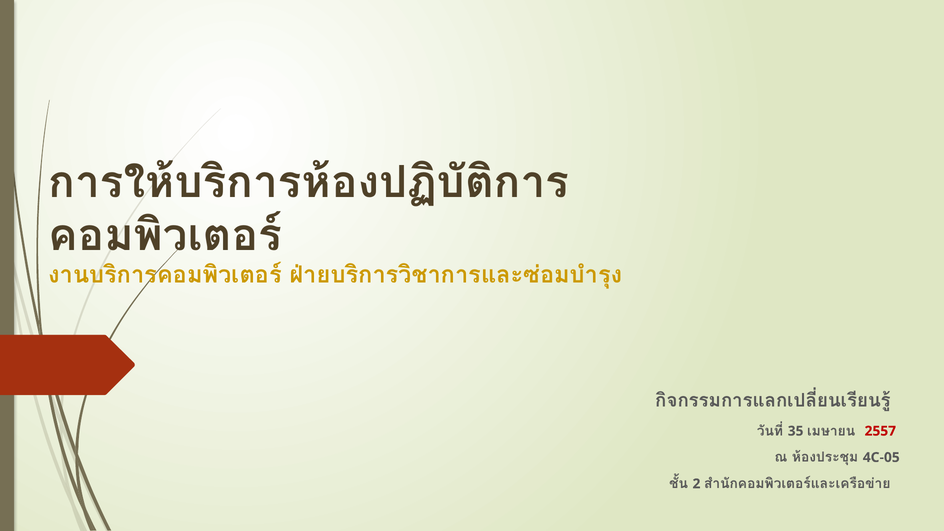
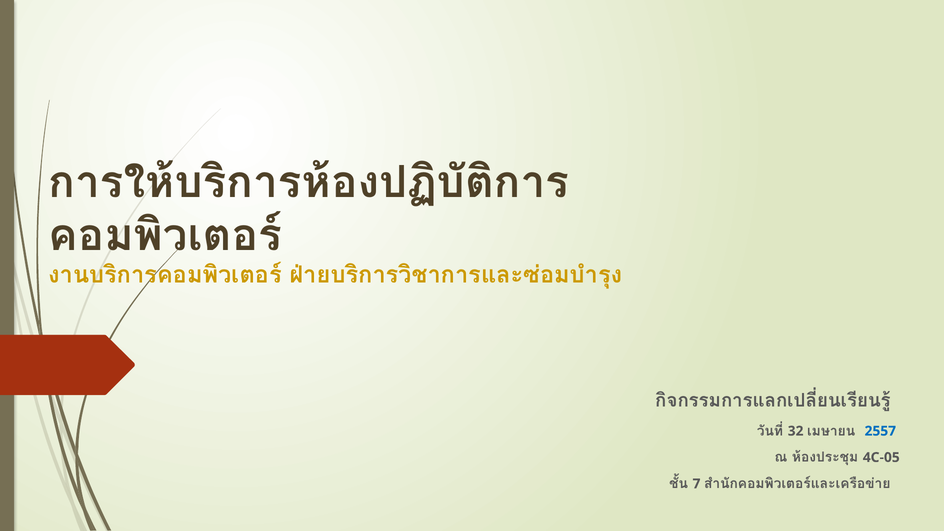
35: 35 -> 32 (796, 431)
2557 colour: red -> blue (880, 431)
2: 2 -> 7 (696, 484)
